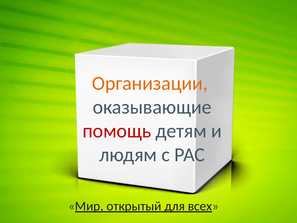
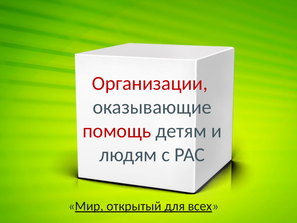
Организации colour: orange -> red (150, 83)
